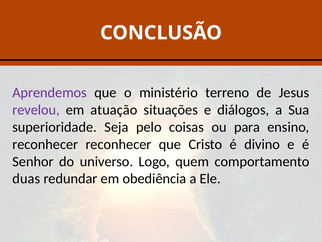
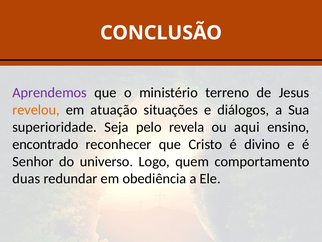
revelou colour: purple -> orange (36, 110)
coisas: coisas -> revela (187, 127)
para: para -> aqui (247, 127)
reconhecer: reconhecer -> encontrado (45, 144)
